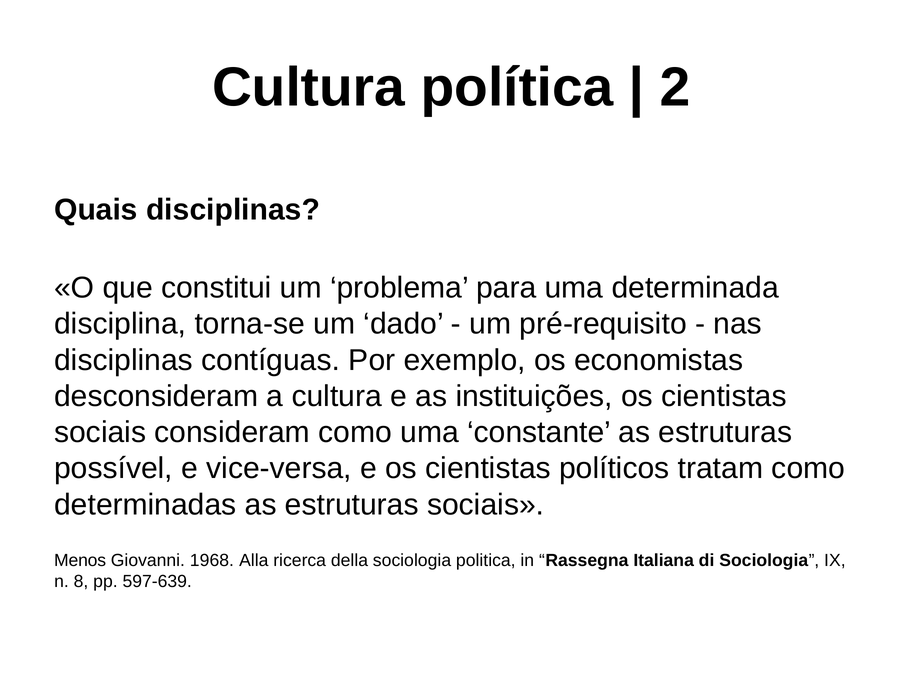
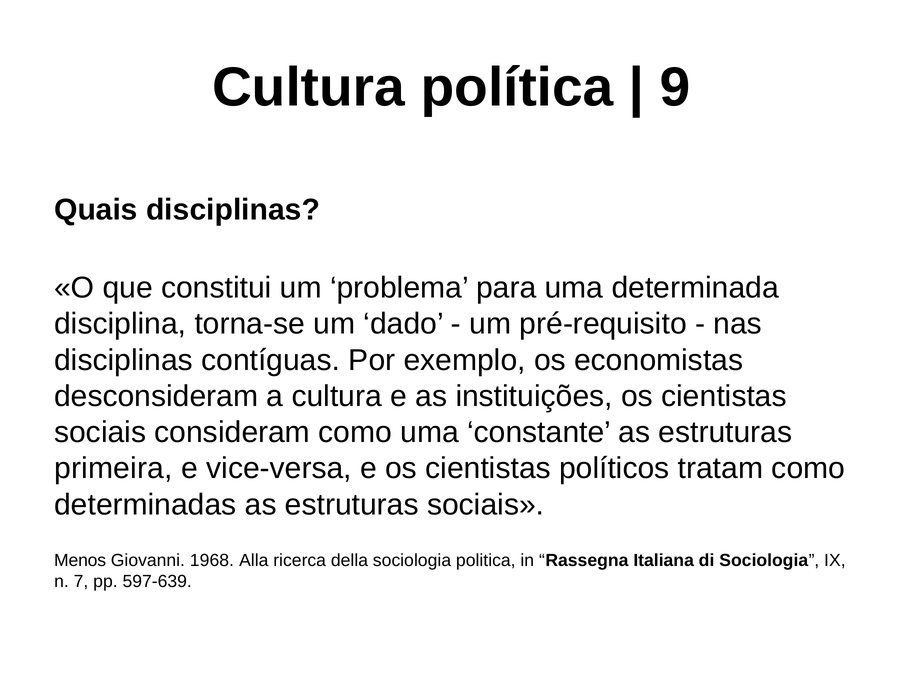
2: 2 -> 9 (675, 87)
possível: possível -> primeira (113, 469)
8: 8 -> 7 (81, 582)
